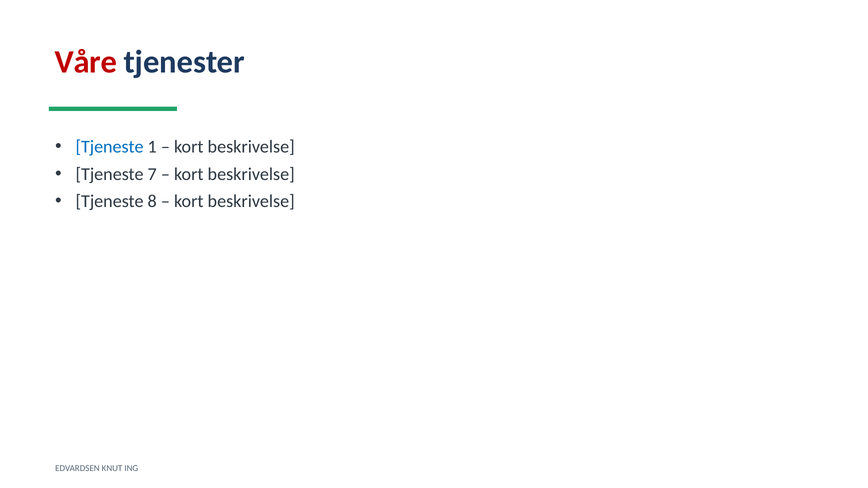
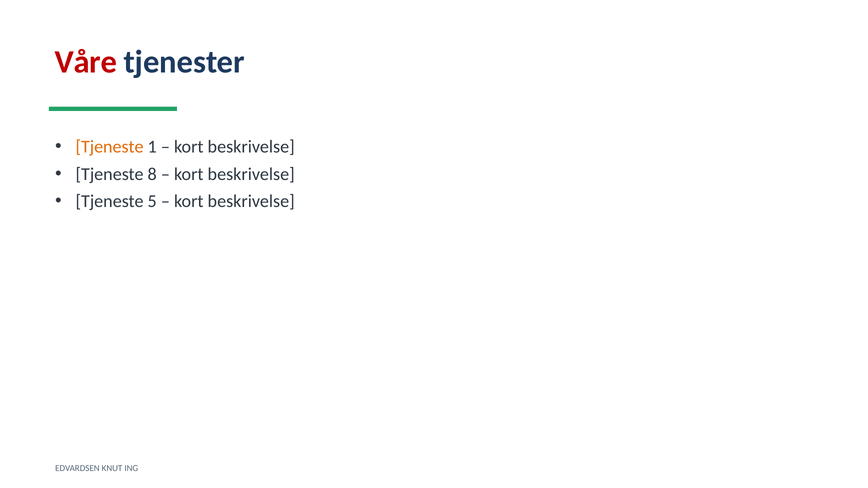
Tjeneste colour: blue -> orange (110, 147)
7: 7 -> 8 (152, 174)
8: 8 -> 5 (152, 201)
